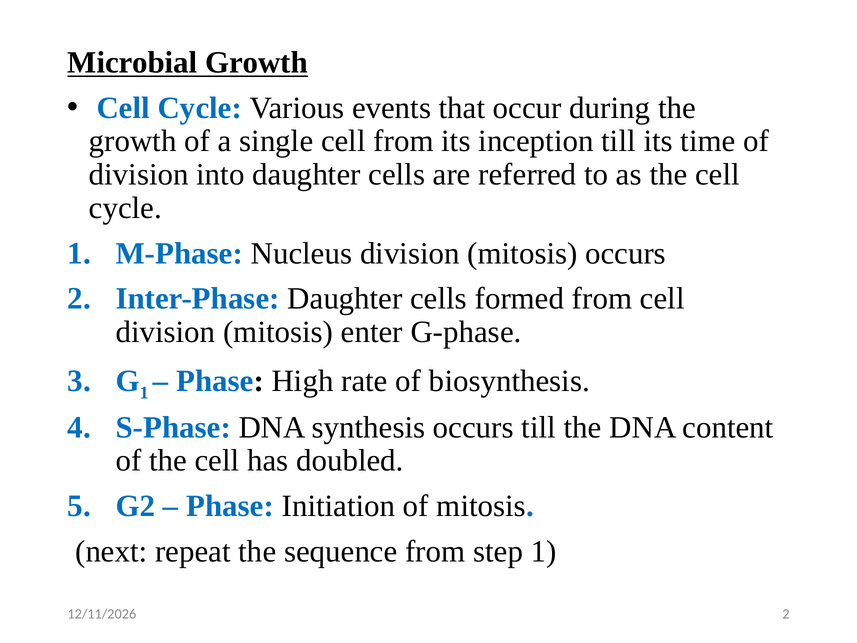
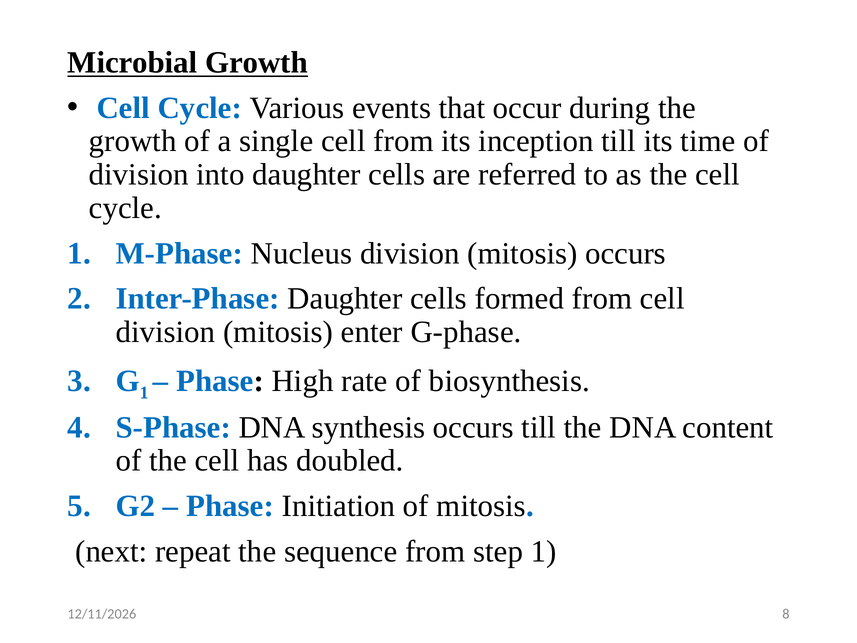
2: 2 -> 8 (786, 614)
